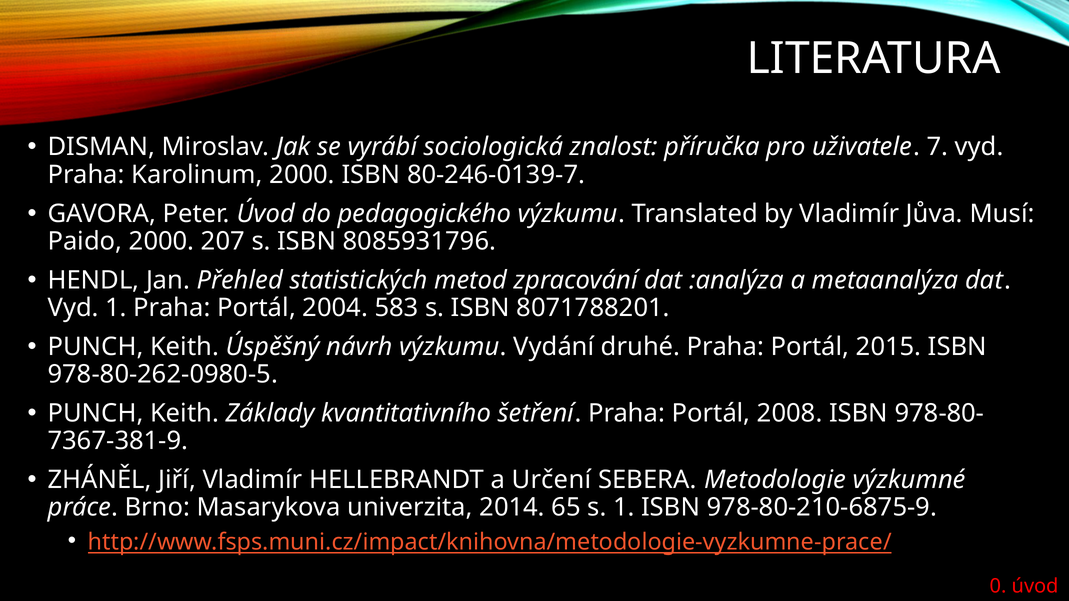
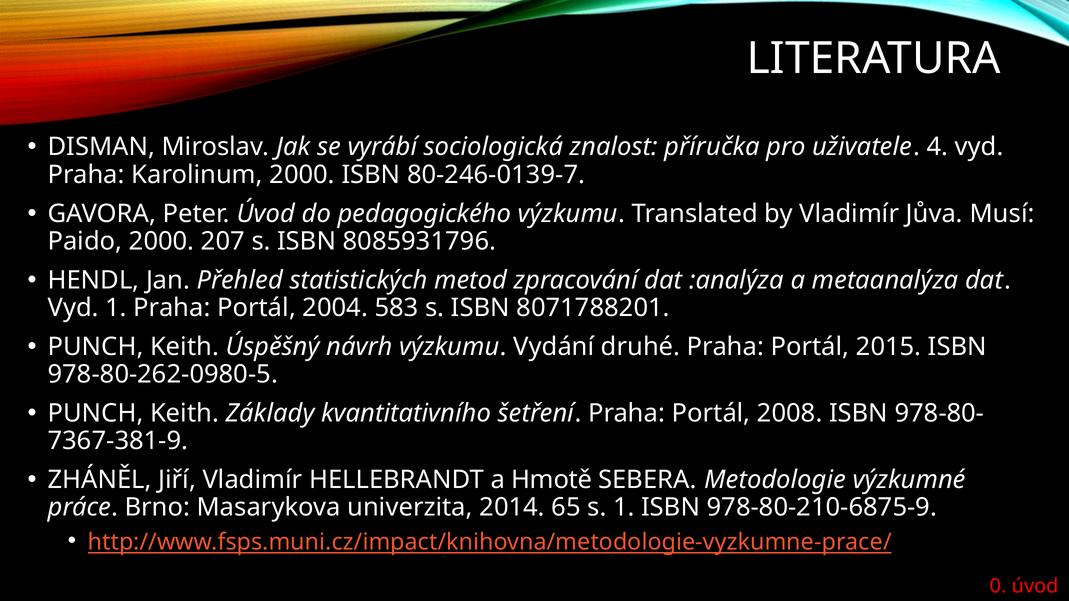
7: 7 -> 4 (937, 147)
Určení: Určení -> Hmotě (552, 480)
